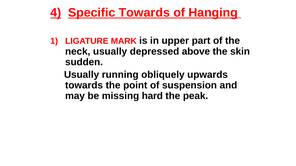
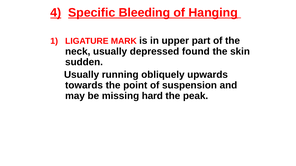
Specific Towards: Towards -> Bleeding (144, 13)
above: above -> found (196, 52)
